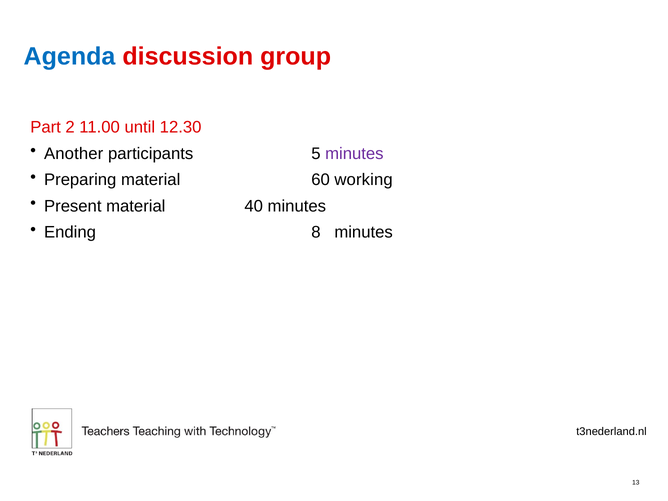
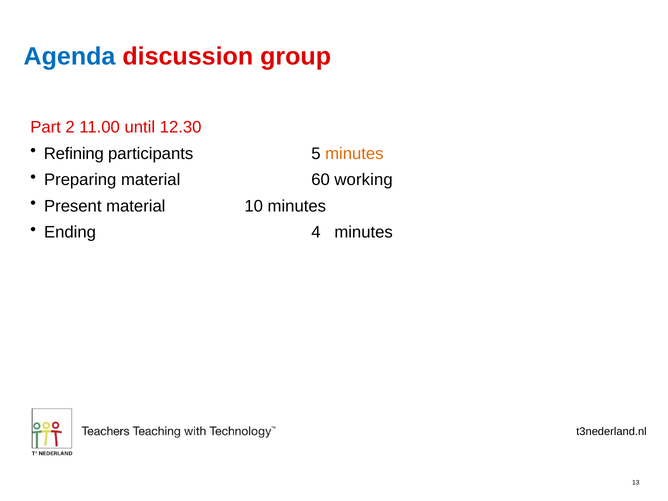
Another: Another -> Refining (74, 154)
minutes colour: purple -> orange (354, 154)
40: 40 -> 10 (254, 206)
8: 8 -> 4 (316, 232)
